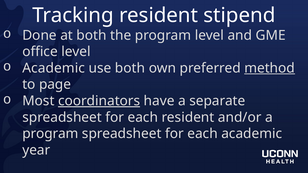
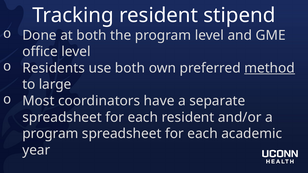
Academic: Academic -> Residents (54, 68)
page: page -> large (55, 85)
coordinators underline: present -> none (99, 101)
